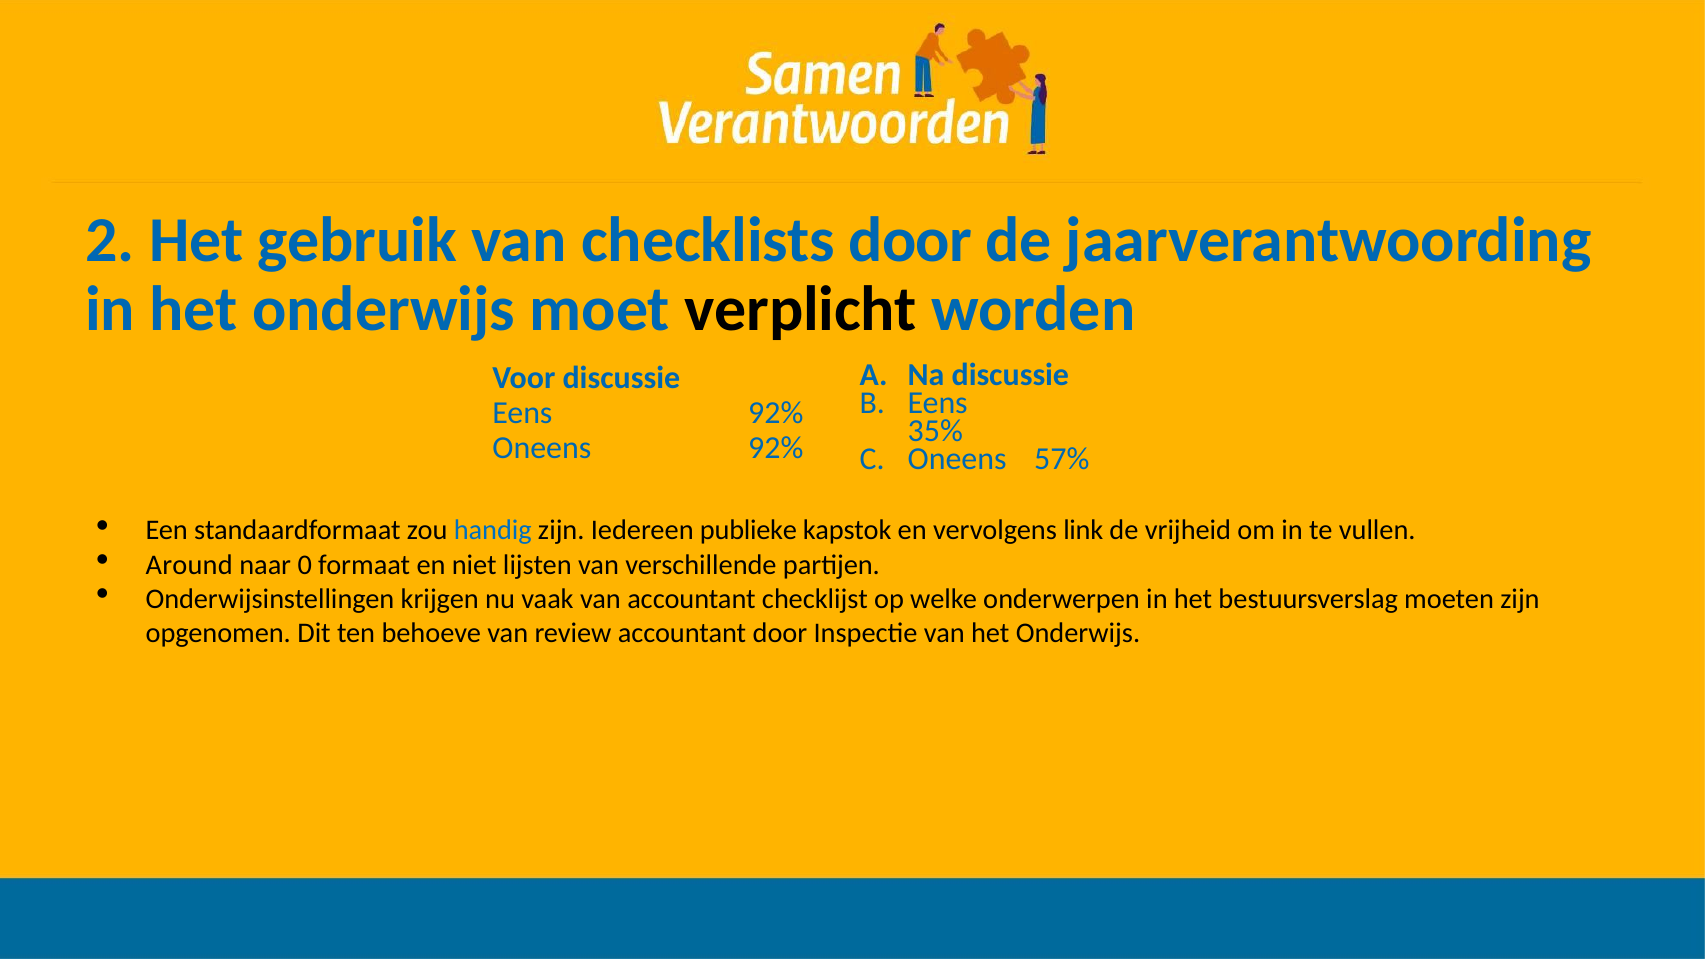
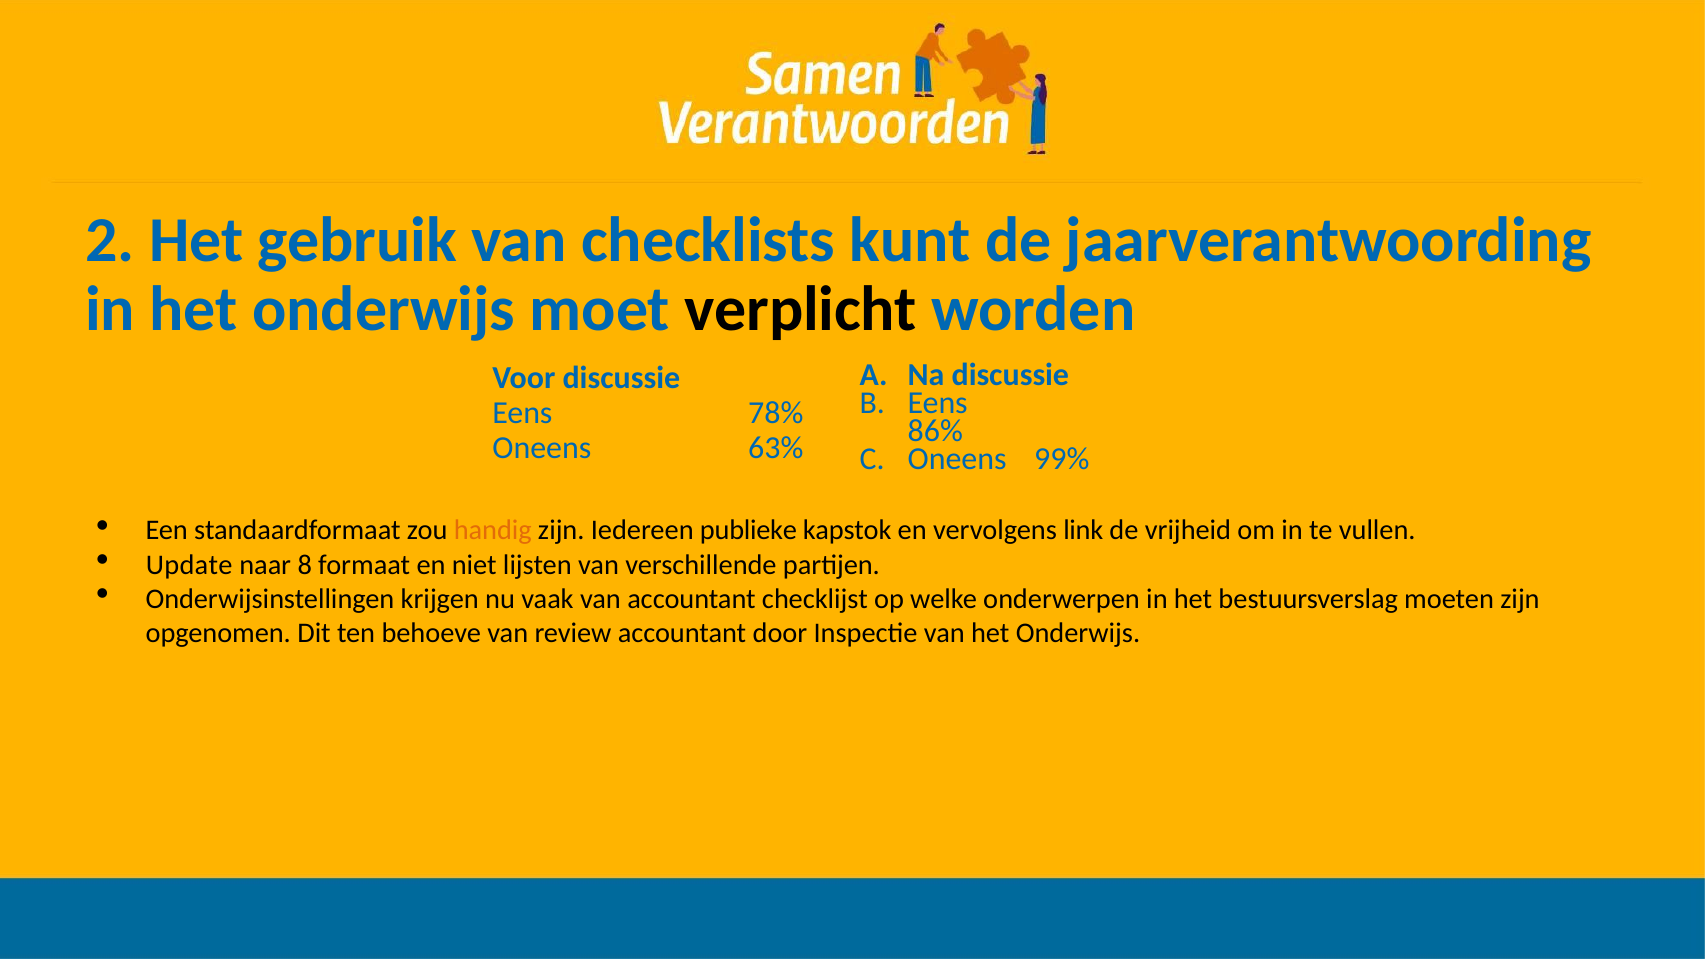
checklists door: door -> kunt (910, 240)
Eens 92%: 92% -> 78% (776, 413)
35%: 35% -> 86% (935, 431)
Oneens 92%: 92% -> 63% (776, 448)
57%: 57% -> 99% (1062, 459)
handig colour: blue -> orange (493, 531)
Around: Around -> Update (189, 565)
0: 0 -> 8 (305, 565)
